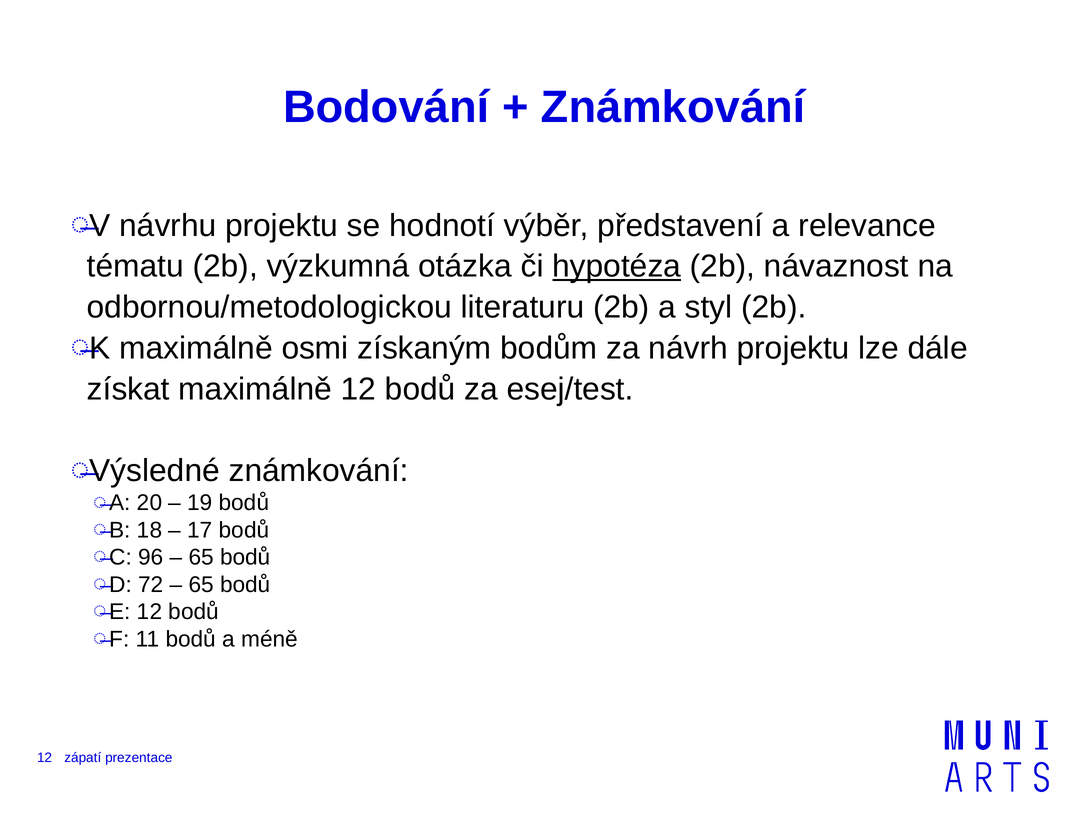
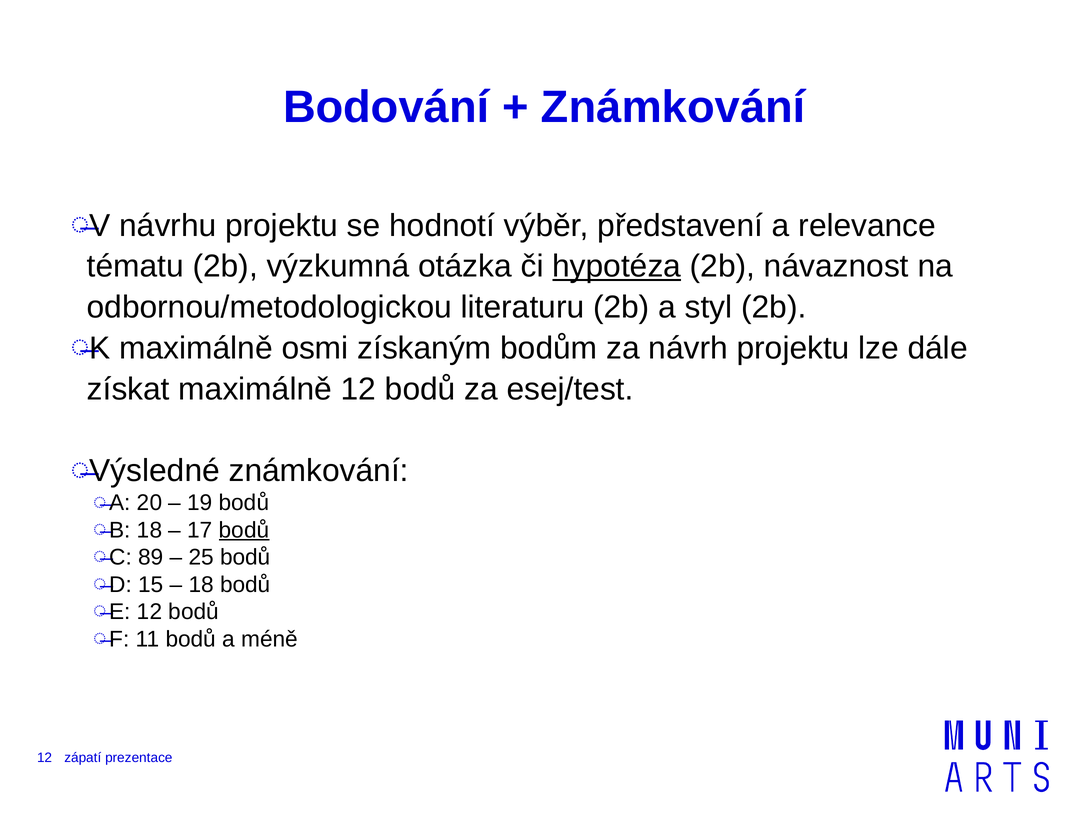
bodů underline: none -> present (244, 530)
96: 96 -> 89 (151, 557)
65: 65 -> 25 (201, 557)
72: 72 -> 15 (151, 584)
65: 65 -> 18 (201, 584)
